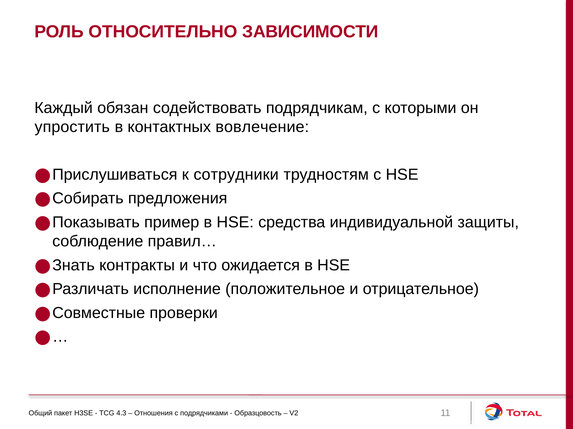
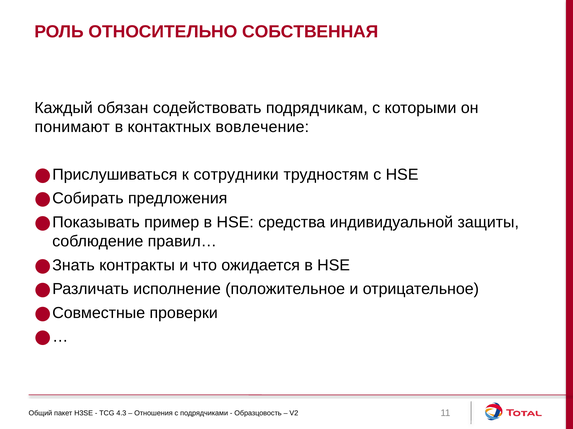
ЗАВИСИМОСТИ: ЗАВИСИМОСТИ -> СОБСТВЕННАЯ (310, 32)
упростить: упростить -> понимают (72, 127)
